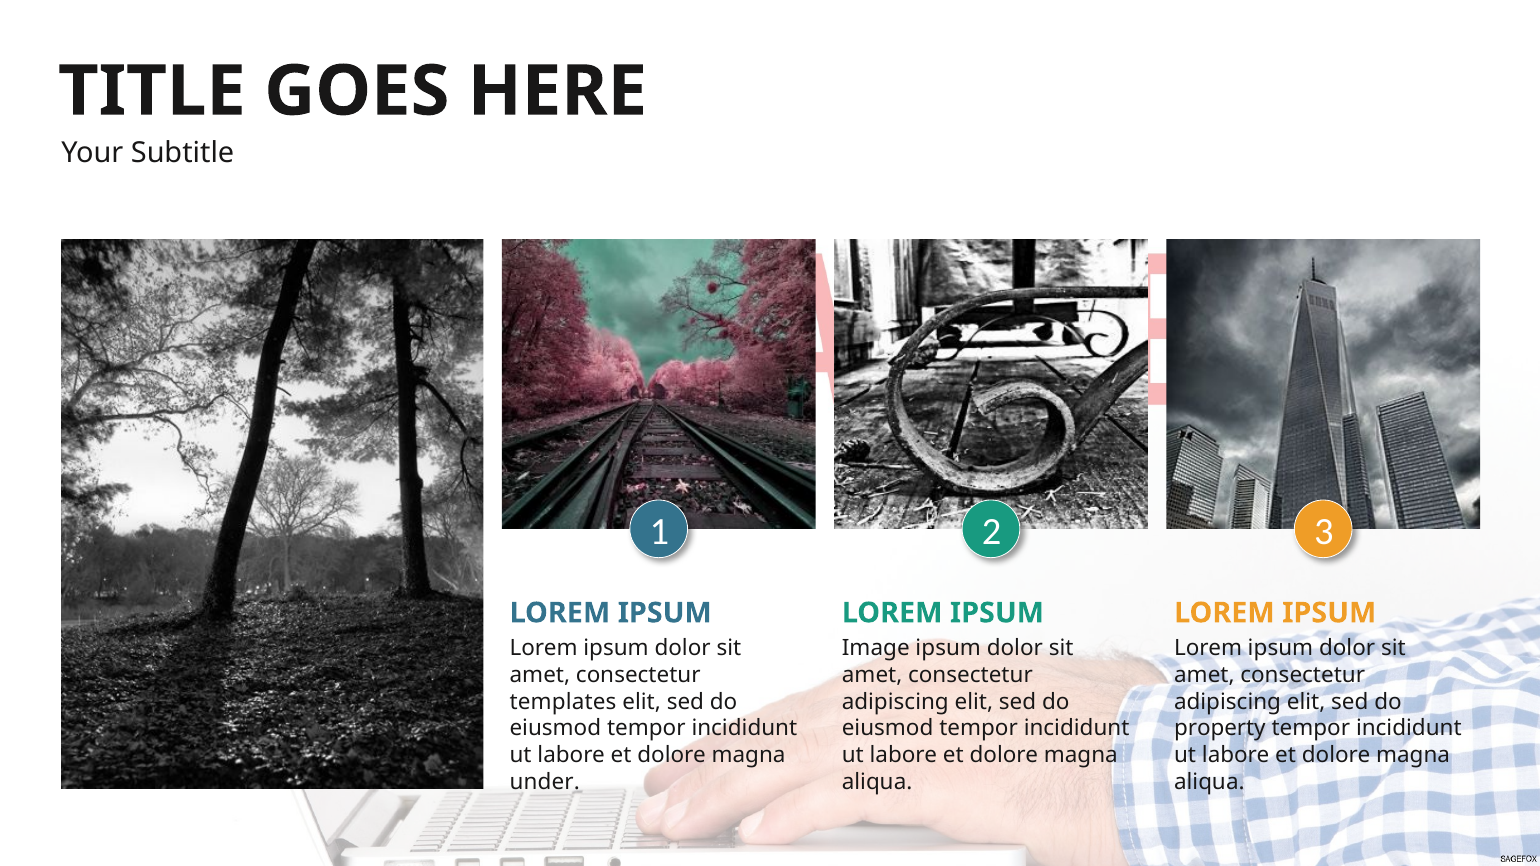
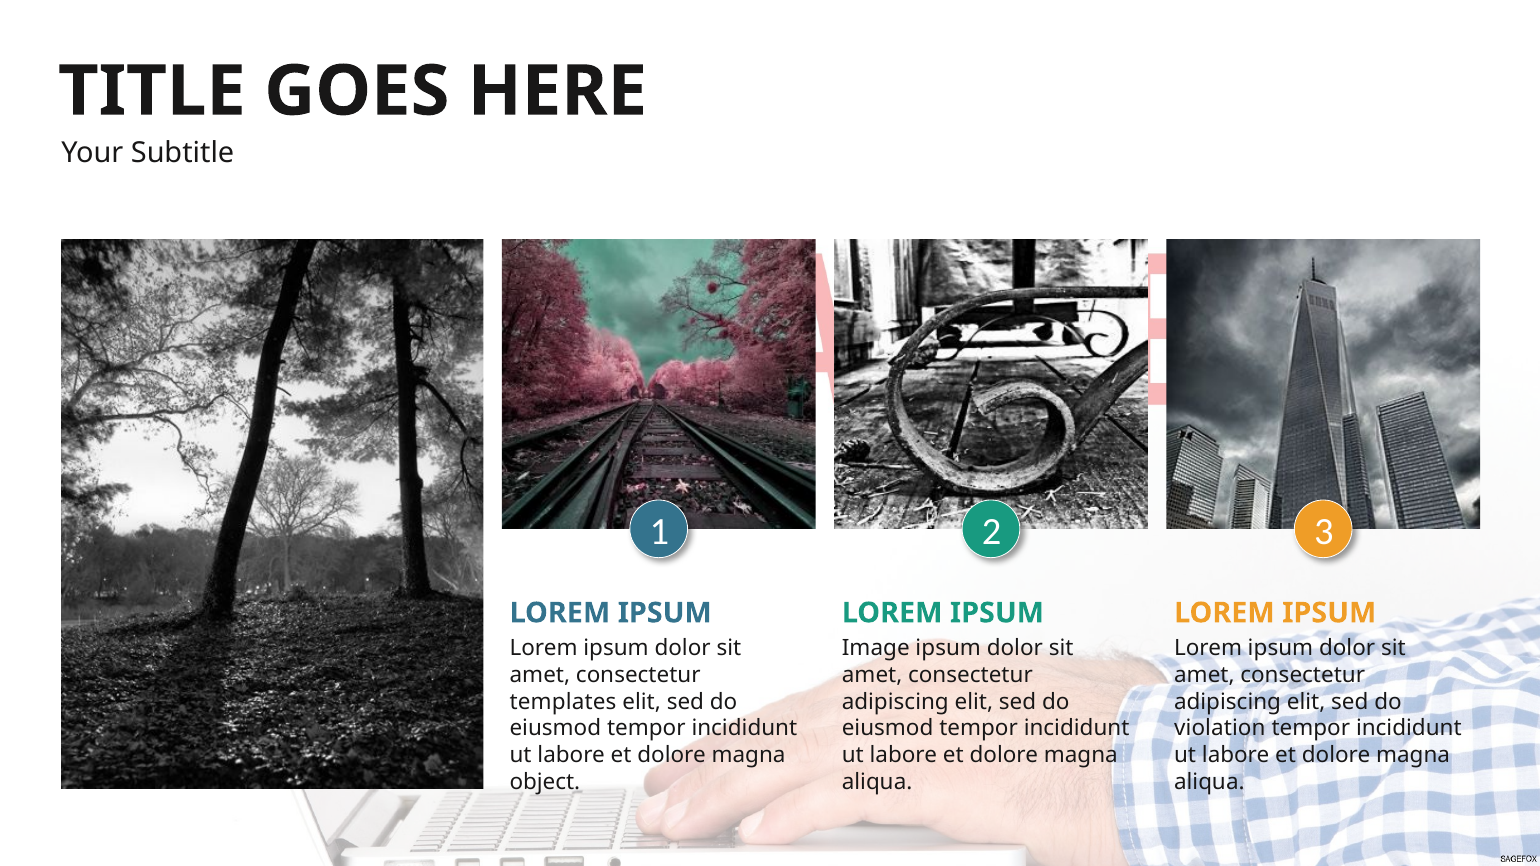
property: property -> violation (1220, 729)
under: under -> object (545, 783)
